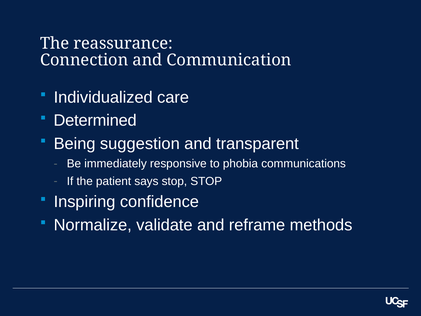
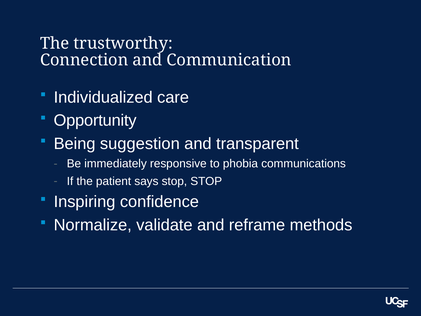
reassurance: reassurance -> trustworthy (123, 43)
Determined: Determined -> Opportunity (95, 120)
